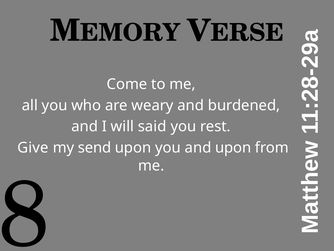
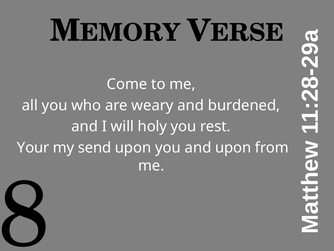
said: said -> holy (152, 126)
Give: Give -> Your (33, 148)
